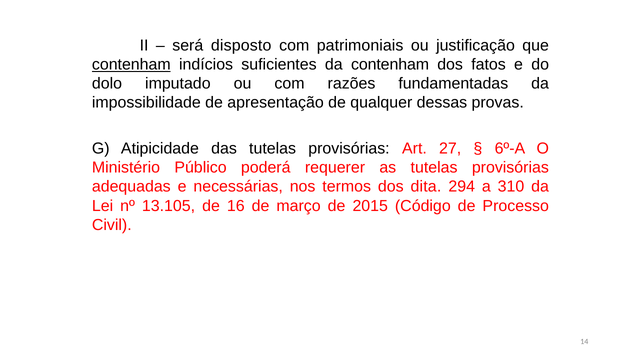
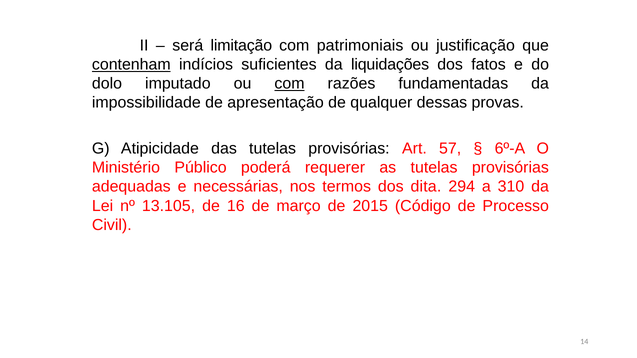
disposto: disposto -> limitação (241, 45)
da contenham: contenham -> liquidações (390, 65)
com underline: none -> present (290, 84)
27: 27 -> 57 (450, 149)
